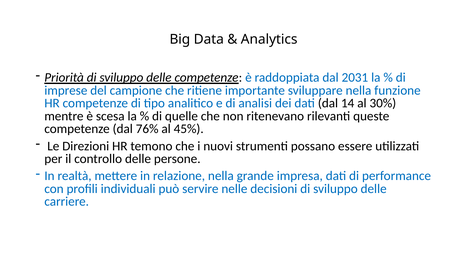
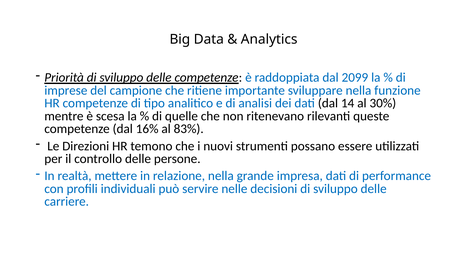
2031: 2031 -> 2099 (355, 78)
76%: 76% -> 16% (147, 129)
45%: 45% -> 83% (189, 129)
